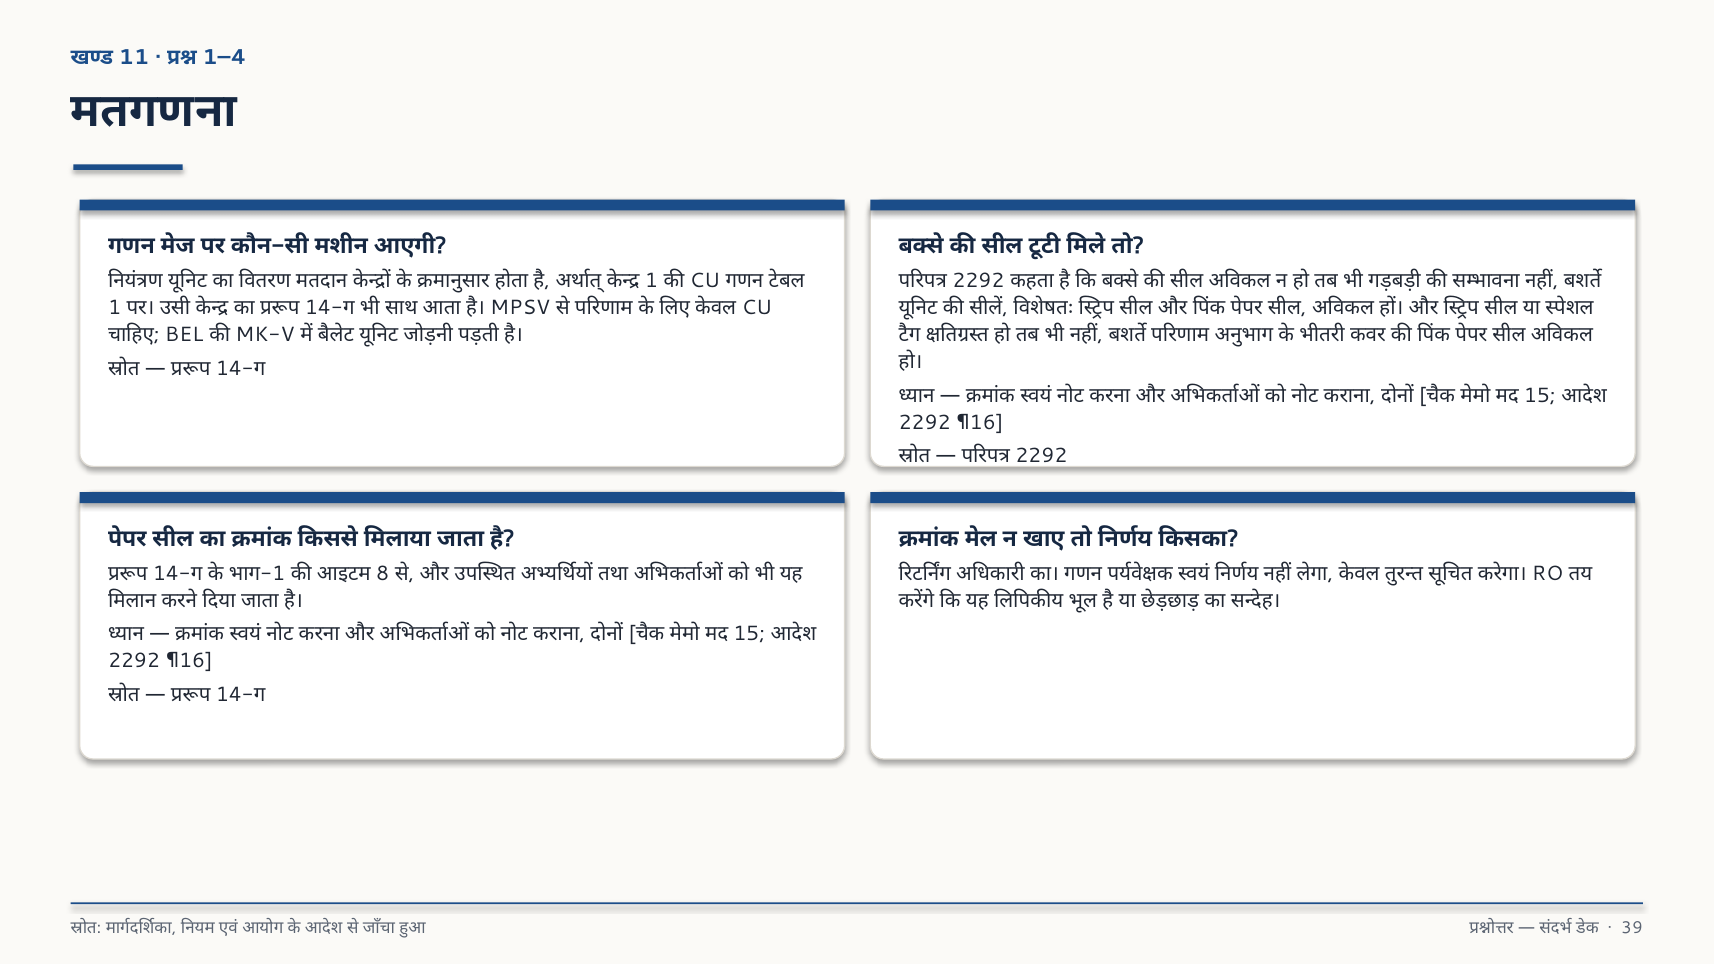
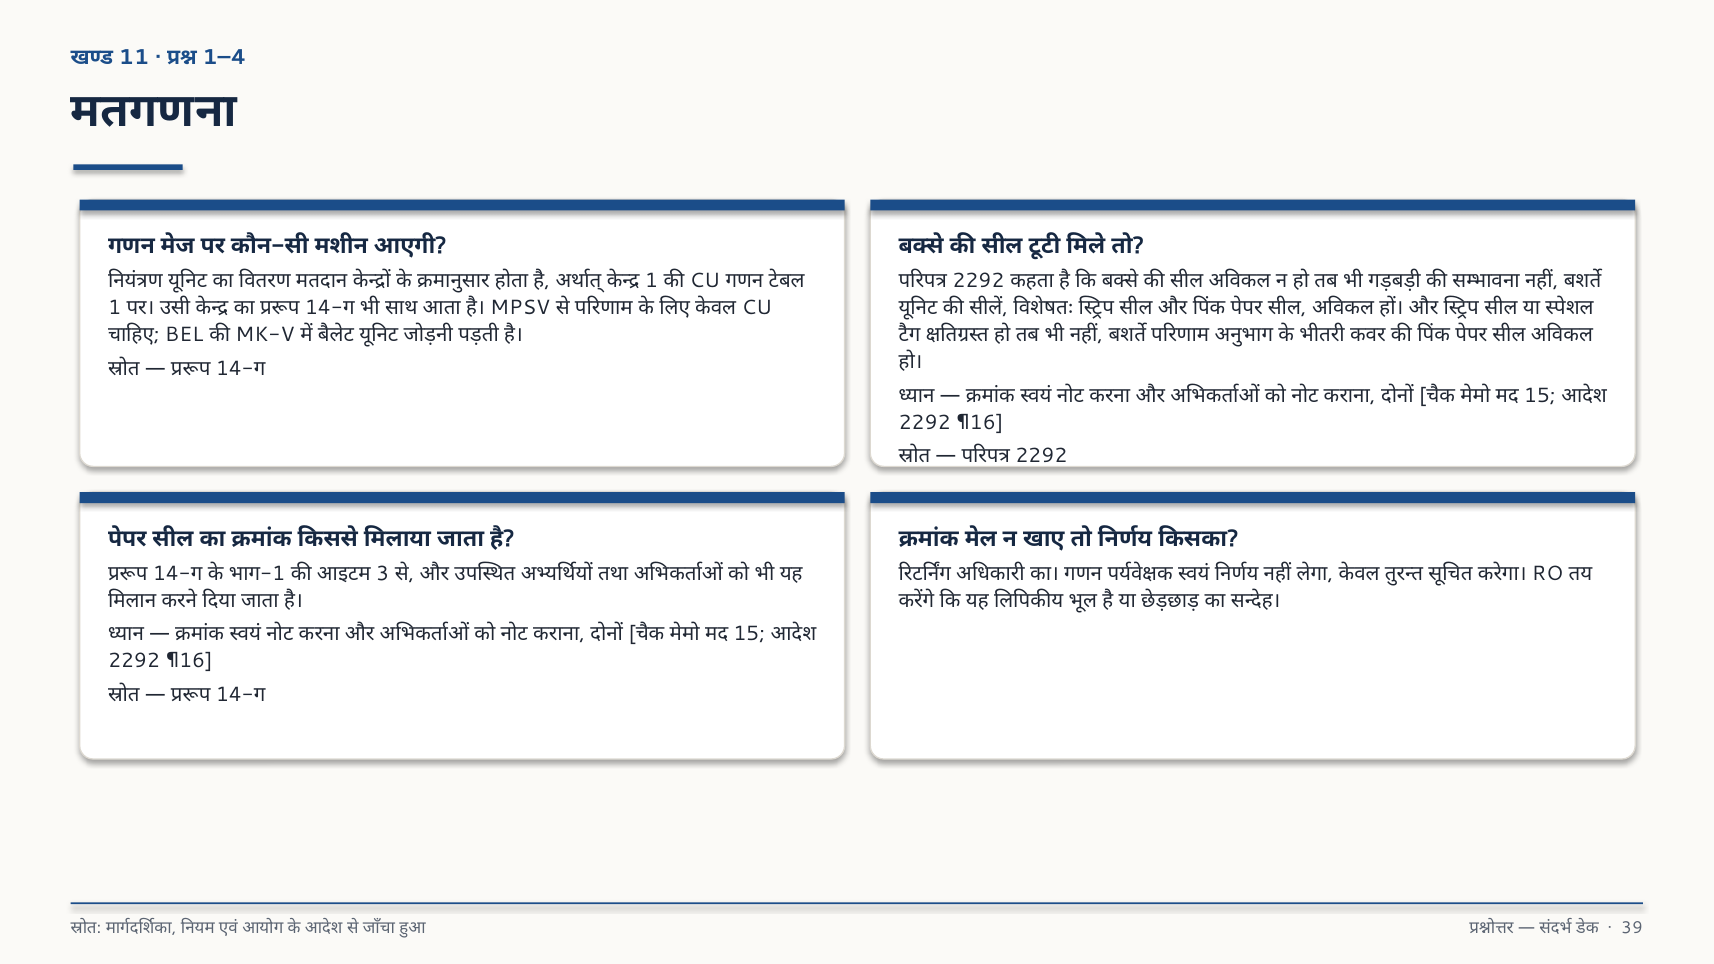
8: 8 -> 3 (383, 574)
